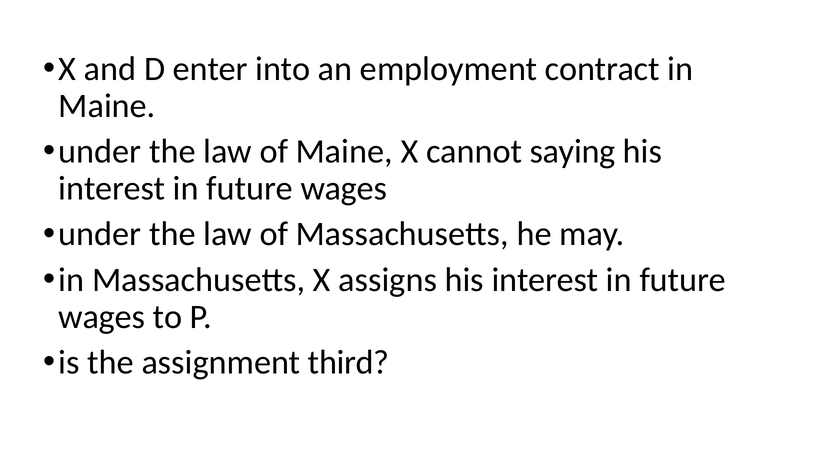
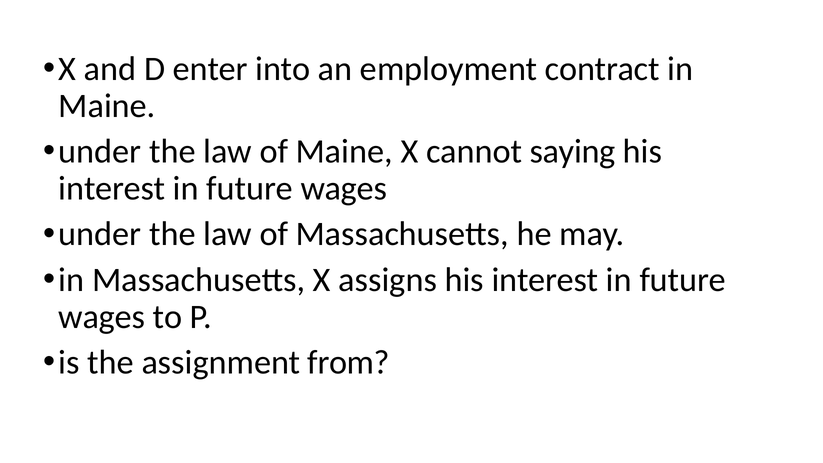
third: third -> from (349, 362)
